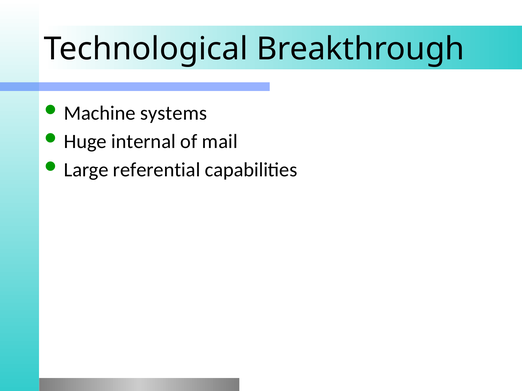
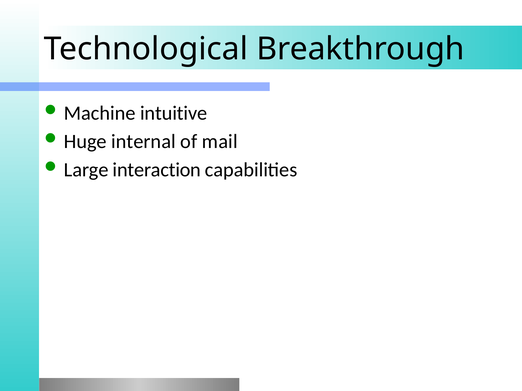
systems: systems -> intuitive (174, 113)
referential: referential -> interaction (157, 170)
